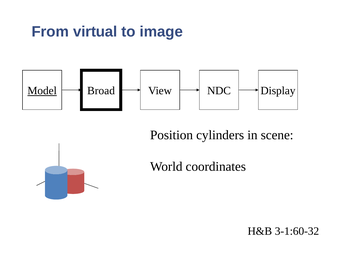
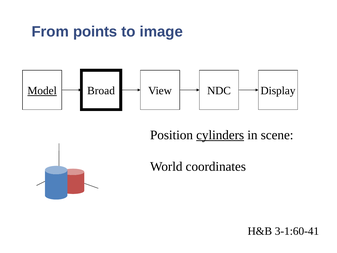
virtual: virtual -> points (95, 32)
cylinders underline: none -> present (220, 135)
3-1:60-32: 3-1:60-32 -> 3-1:60-41 (297, 231)
